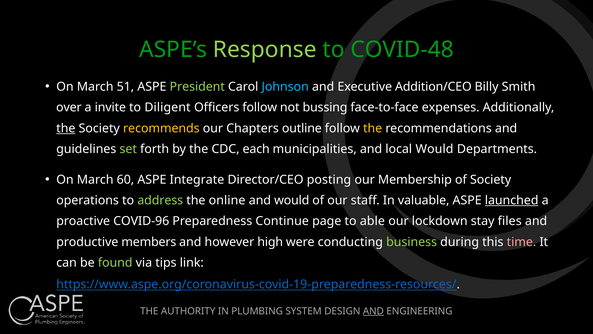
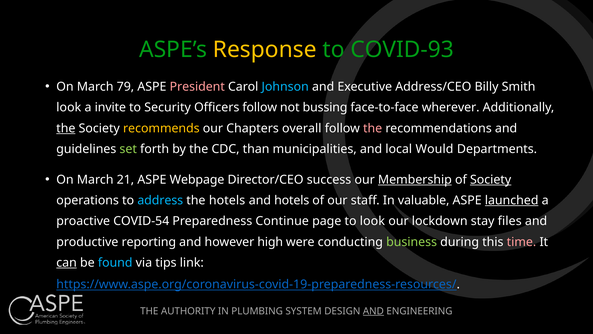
Response colour: light green -> yellow (265, 50)
COVID-48: COVID-48 -> COVID-93 (402, 50)
51: 51 -> 79 (125, 87)
President colour: light green -> pink (197, 87)
Addition/CEO: Addition/CEO -> Address/CEO (433, 87)
over: over -> look (69, 107)
Diligent: Diligent -> Security (168, 107)
expenses: expenses -> wherever (451, 107)
outline: outline -> overall (302, 128)
the colour: yellow -> pink (373, 128)
each: each -> than (256, 149)
60: 60 -> 21 (125, 179)
Integrate: Integrate -> Webpage (197, 179)
posting: posting -> success (329, 179)
Membership underline: none -> present (415, 179)
Society underline: none -> present (491, 179)
address colour: light green -> light blue (160, 200)
the online: online -> hotels (227, 200)
and would: would -> hotels (292, 200)
COVID-96: COVID-96 -> COVID-54 (141, 221)
to able: able -> look (372, 221)
members: members -> reporting (149, 242)
can underline: none -> present (67, 262)
found colour: light green -> light blue (115, 262)
